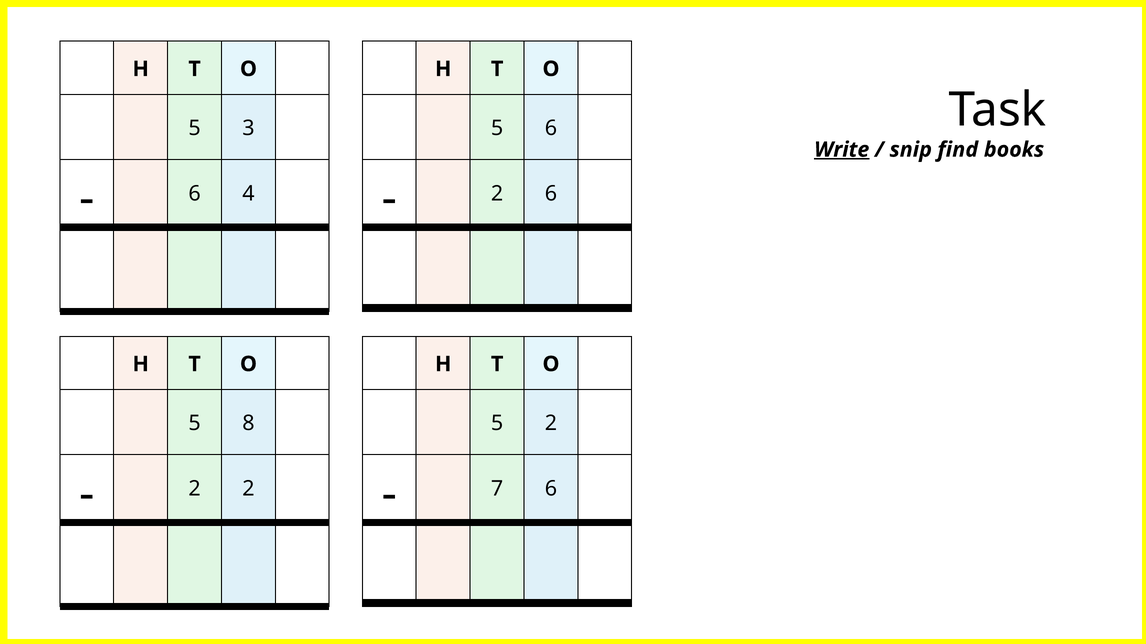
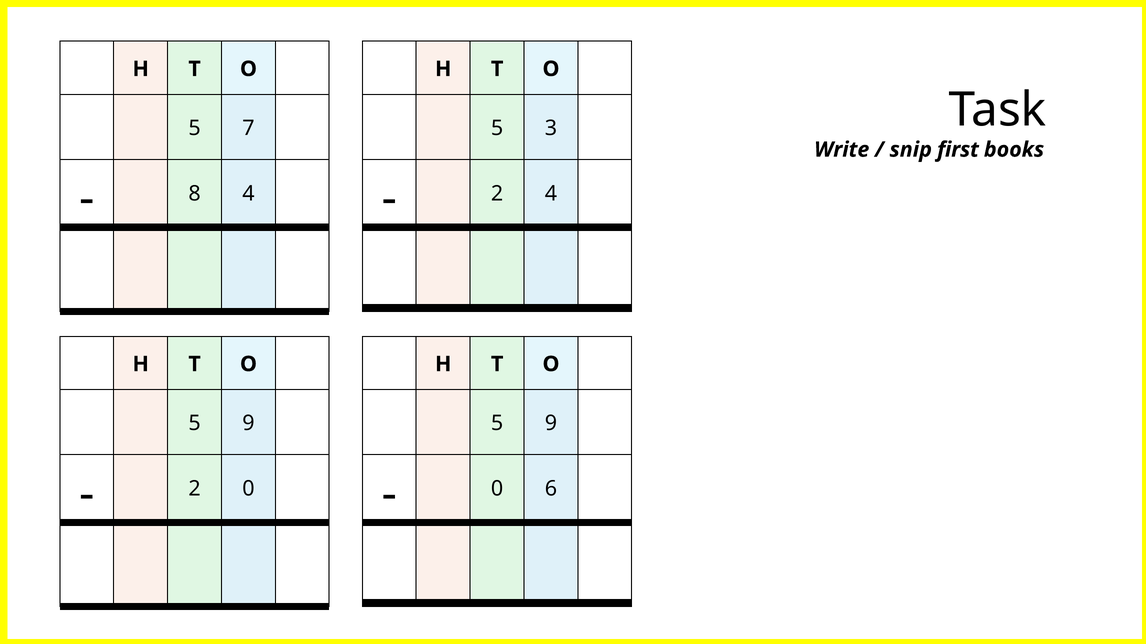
3: 3 -> 7 (248, 128)
5 6: 6 -> 3 (551, 128)
Write underline: present -> none (842, 150)
find: find -> first (958, 150)
6: 6 -> 8 (195, 194)
2 6: 6 -> 4 (551, 194)
8: 8 -> 9 (248, 424)
2: 2 -> 9 (551, 424)
2 2: 2 -> 0 (248, 489)
7: 7 -> 0 (497, 489)
